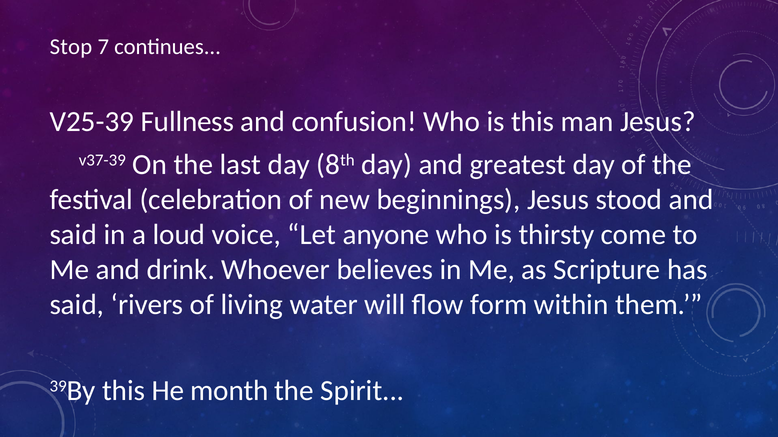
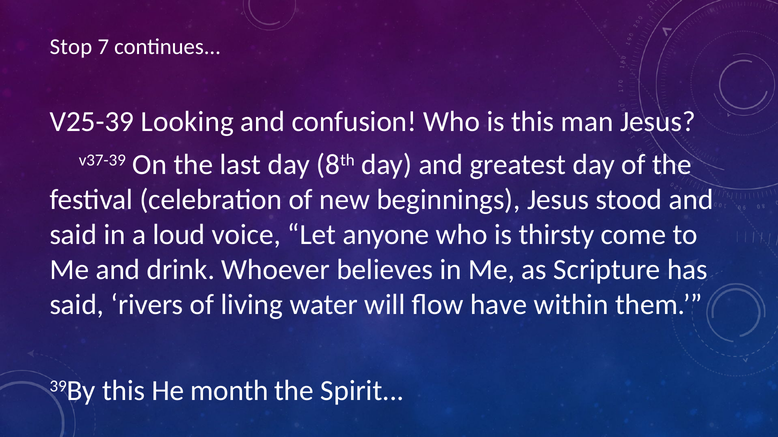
Fullness: Fullness -> Looking (187, 122)
form: form -> have (499, 305)
